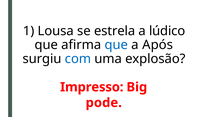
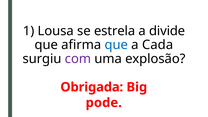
lúdico: lúdico -> divide (167, 31)
Após: Após -> Cada (158, 45)
com colour: blue -> purple (78, 59)
Impresso: Impresso -> Obrigada (92, 87)
